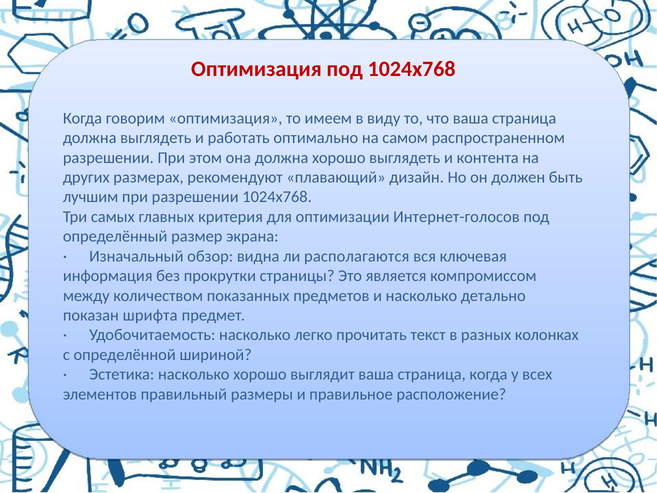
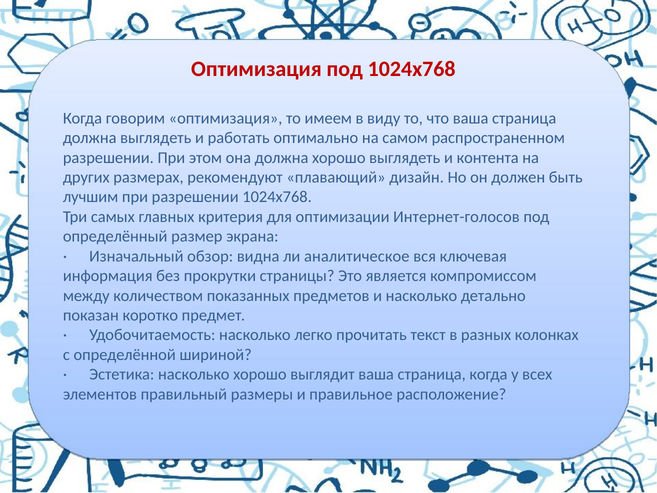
располагаются: располагаются -> аналитическое (357, 256)
шрифта: шрифта -> коротко (150, 315)
